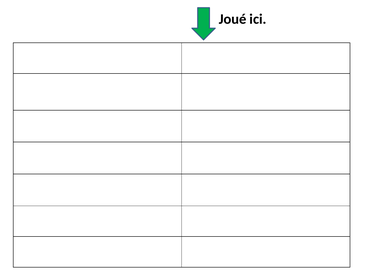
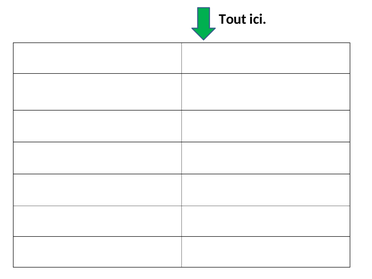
Joué: Joué -> Tout (233, 19)
